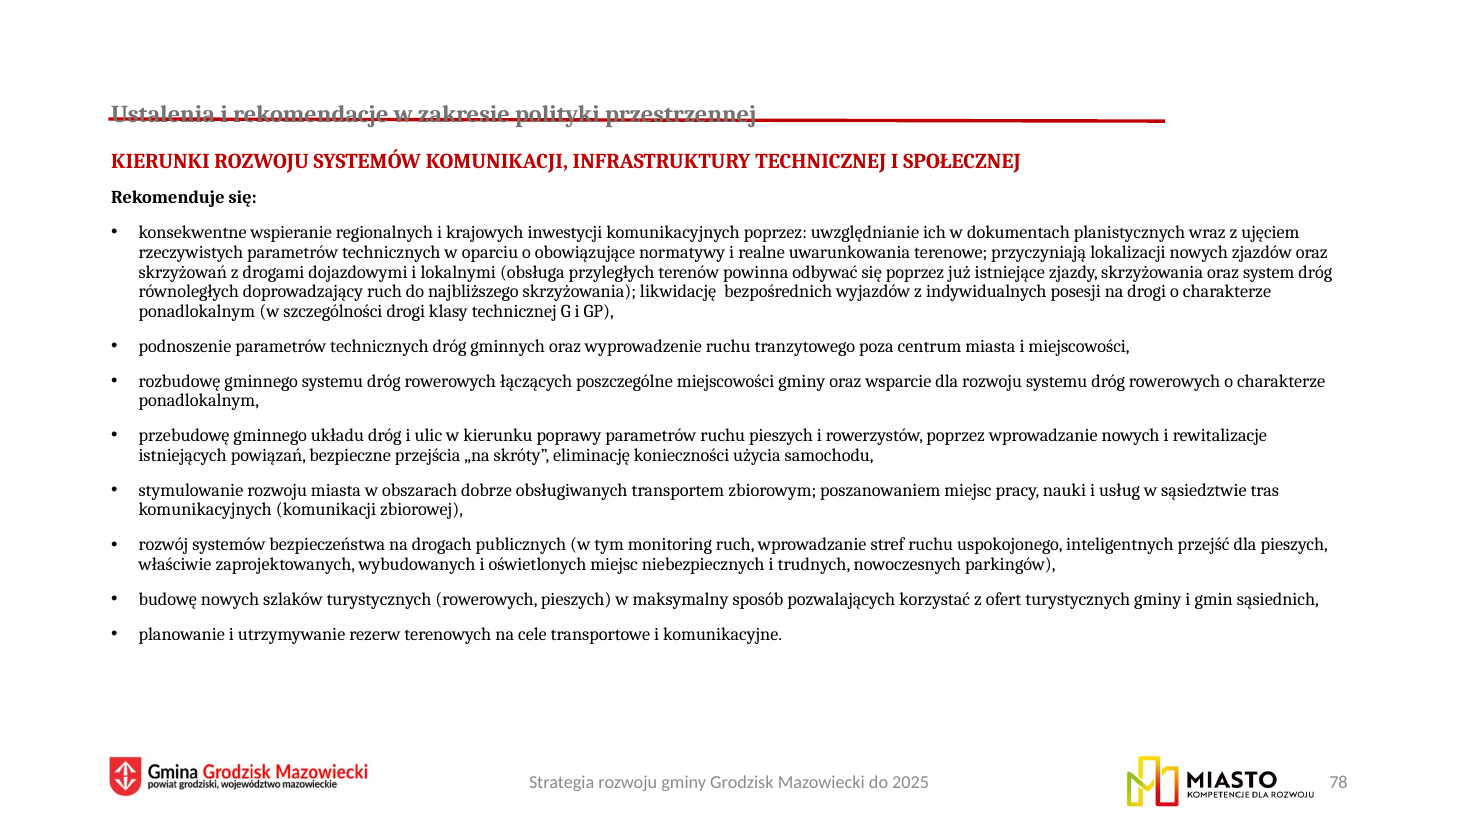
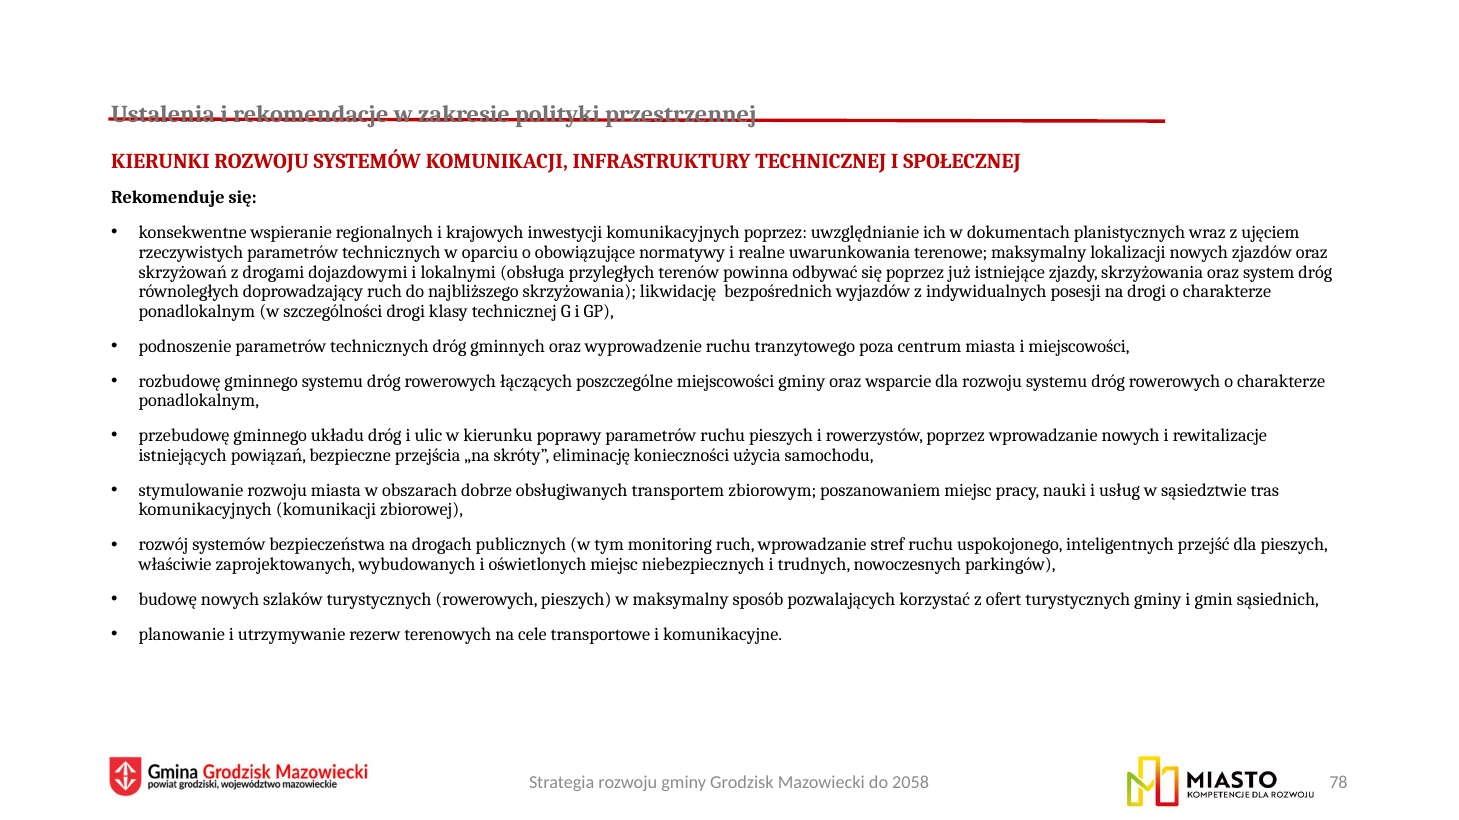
terenowe przyczyniają: przyczyniają -> maksymalny (1039, 253)
2025: 2025 -> 2058 (911, 784)
